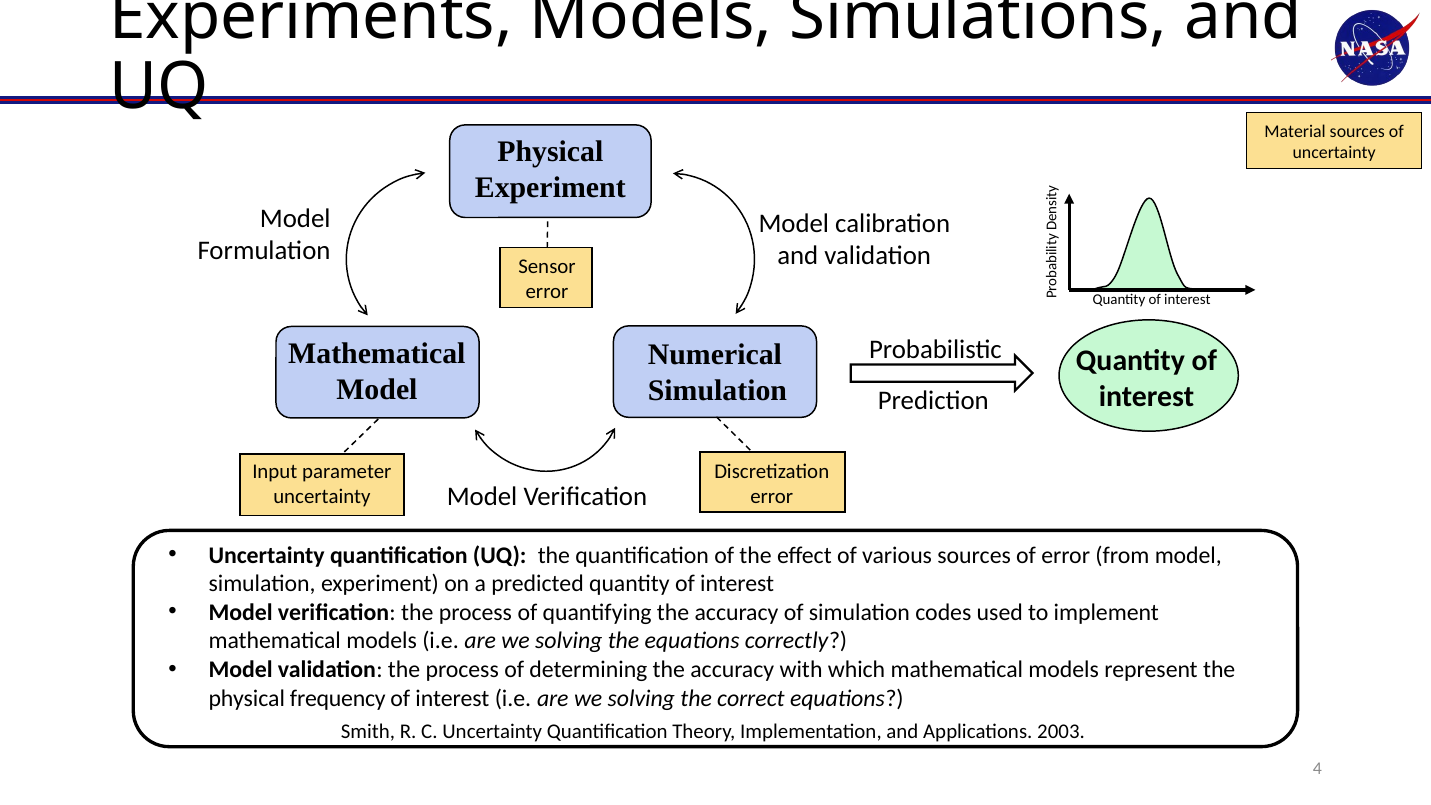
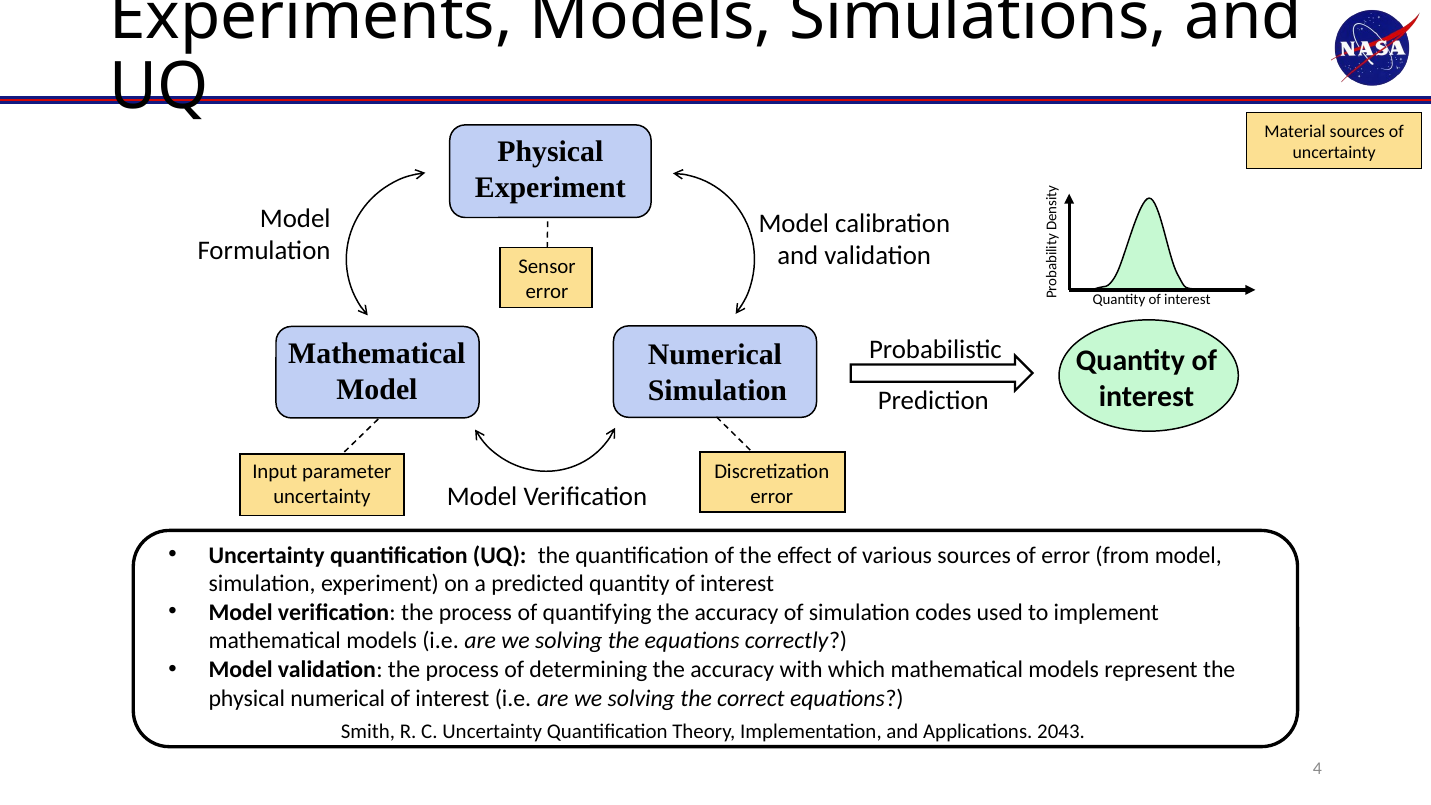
physical frequency: frequency -> numerical (338, 698)
2003: 2003 -> 2043 (1061, 731)
